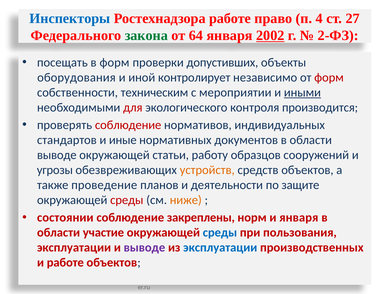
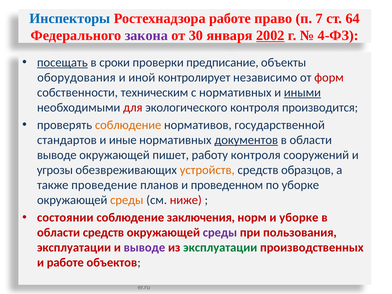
4: 4 -> 7 (319, 19)
27: 27 -> 64 (353, 19)
закона colour: green -> purple (146, 36)
64: 64 -> 30 (196, 36)
2-ФЗ: 2-ФЗ -> 4-ФЗ (338, 36)
посещать underline: none -> present (62, 62)
в форм: форм -> сроки (115, 62)
допустивших: допустивших -> предписание (222, 62)
с мероприятии: мероприятии -> нормативных (235, 92)
соблюдение colour: red -> orange (128, 125)
индивидуальных: индивидуальных -> государственной (280, 125)
документов underline: none -> present (246, 140)
статьи: статьи -> пишет (171, 155)
работу образцов: образцов -> контроля (256, 155)
средств объектов: объектов -> образцов (307, 170)
деятельности: деятельности -> проведенном (227, 185)
по защите: защите -> уборке (300, 185)
среды colour: red -> orange (127, 200)
ниже colour: orange -> red (186, 200)
закреплены: закреплены -> заключения (201, 218)
и января: января -> уборке (299, 218)
области участие: участие -> средств (103, 233)
среды colour: blue -> purple (220, 233)
эксплуатации colour: blue -> green (220, 248)
